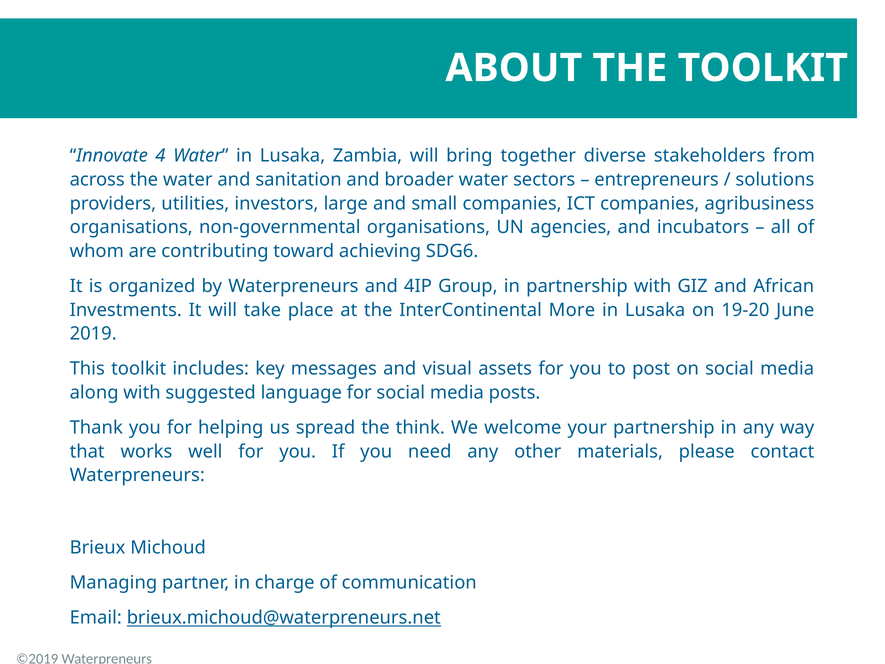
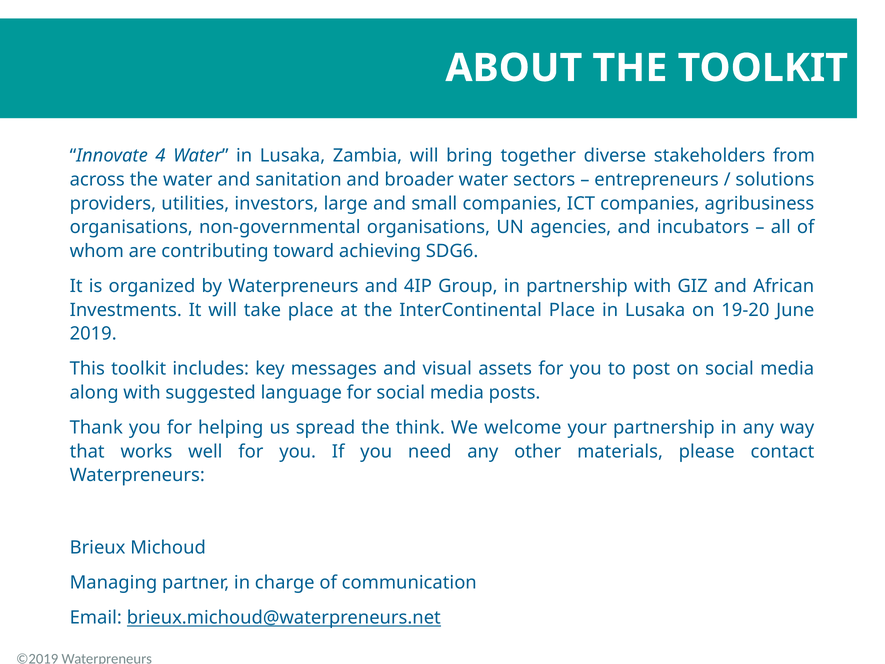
InterContinental More: More -> Place (572, 310)
